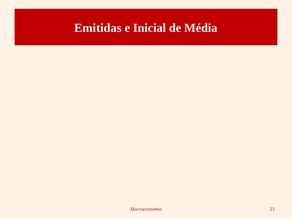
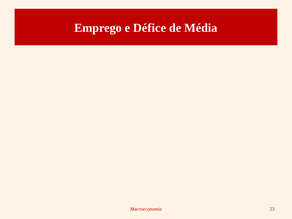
Emitidas: Emitidas -> Emprego (98, 28)
Inicial: Inicial -> Défice (150, 28)
